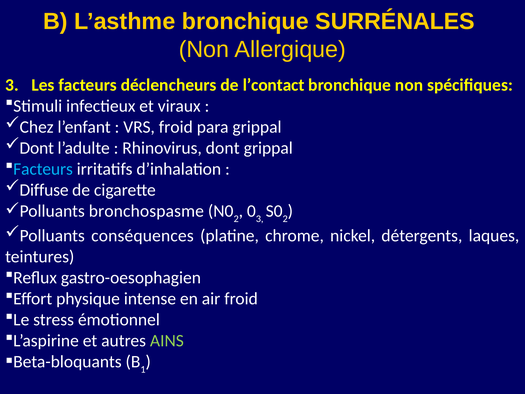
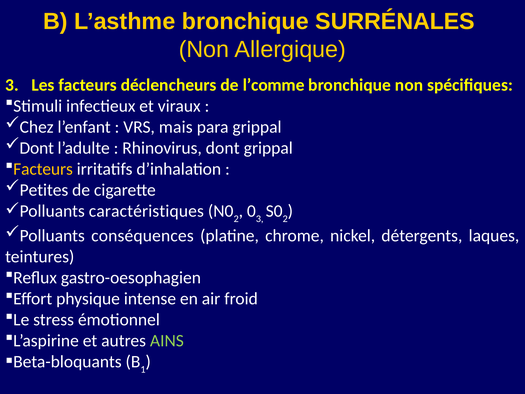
l’contact: l’contact -> l’comme (274, 85)
VRS froid: froid -> mais (176, 127)
Facteurs colour: light blue -> yellow (43, 169)
Diffuse: Diffuse -> Petites (44, 190)
bronchospasme: bronchospasme -> caractéristiques (146, 211)
